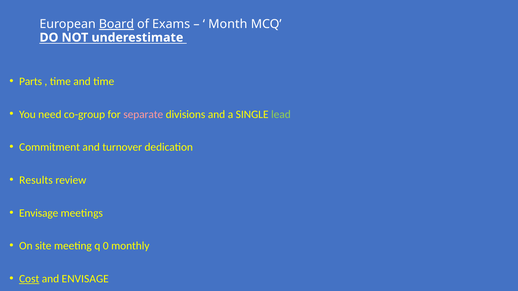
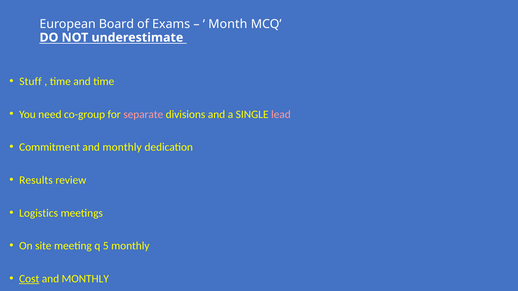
Board underline: present -> none (116, 24)
Parts: Parts -> Stuff (30, 81)
lead colour: light green -> pink (281, 114)
Commitment and turnover: turnover -> monthly (122, 147)
Envisage: Envisage -> Logistics (39, 213)
0: 0 -> 5 (106, 246)
ENVISAGE: ENVISAGE -> MONTHLY (85, 279)
